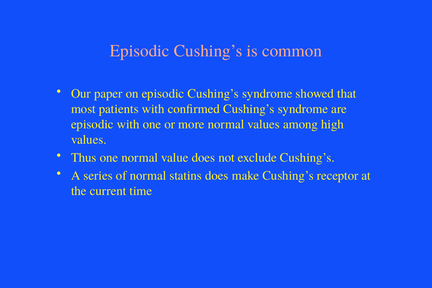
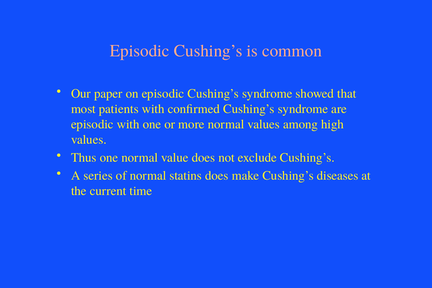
receptor: receptor -> diseases (338, 176)
